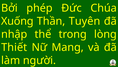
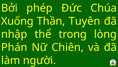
Thiết: Thiết -> Phán (14, 47)
Mang: Mang -> Chiên (68, 47)
